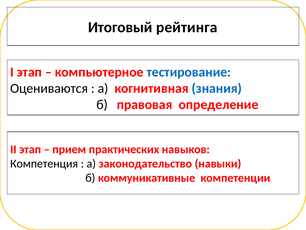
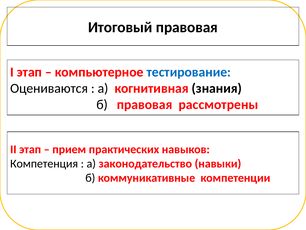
Итоговый рейтинга: рейтинга -> правовая (187, 27)
знания colour: blue -> black (217, 88)
определение: определение -> рассмотрены (218, 105)
